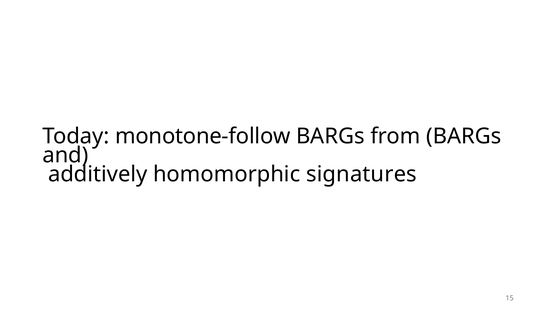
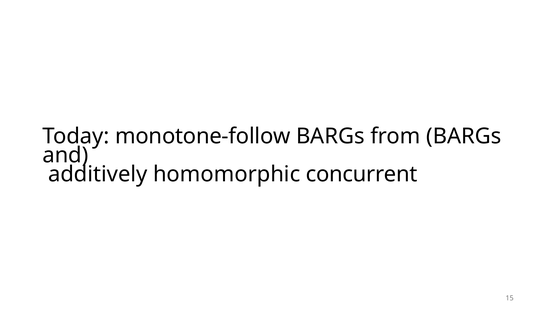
signatures: signatures -> concurrent (362, 174)
